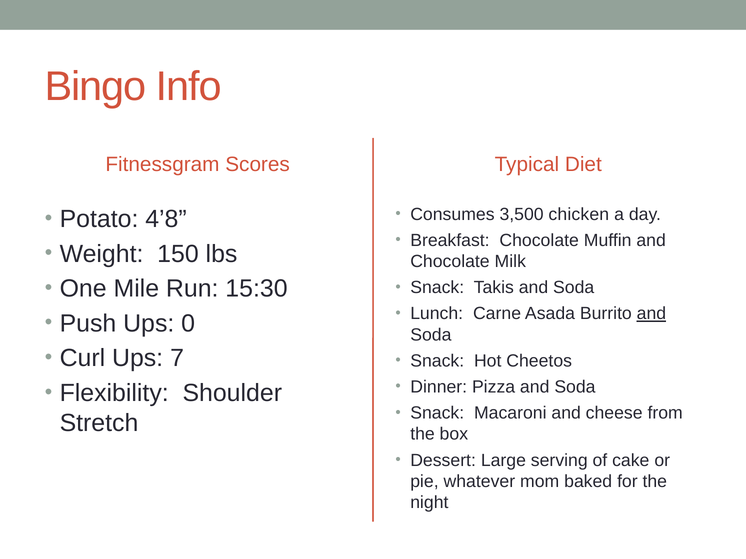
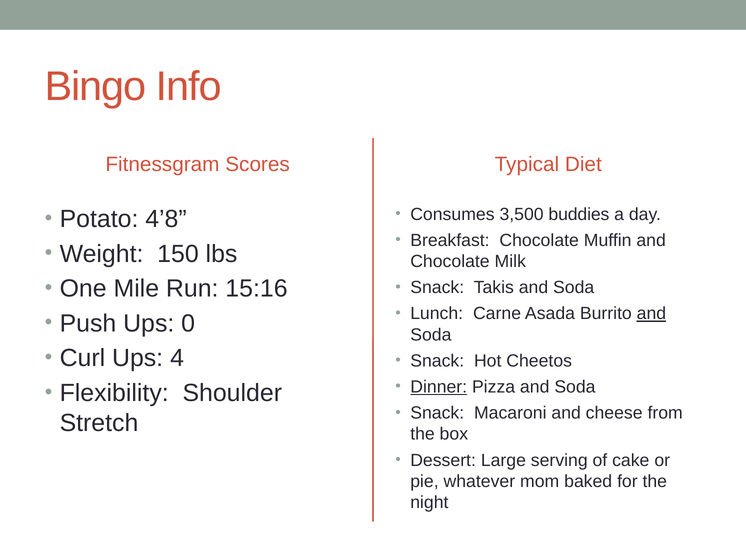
chicken: chicken -> buddies (579, 214)
15:30: 15:30 -> 15:16 (256, 289)
7: 7 -> 4 (177, 359)
Dinner underline: none -> present (439, 387)
